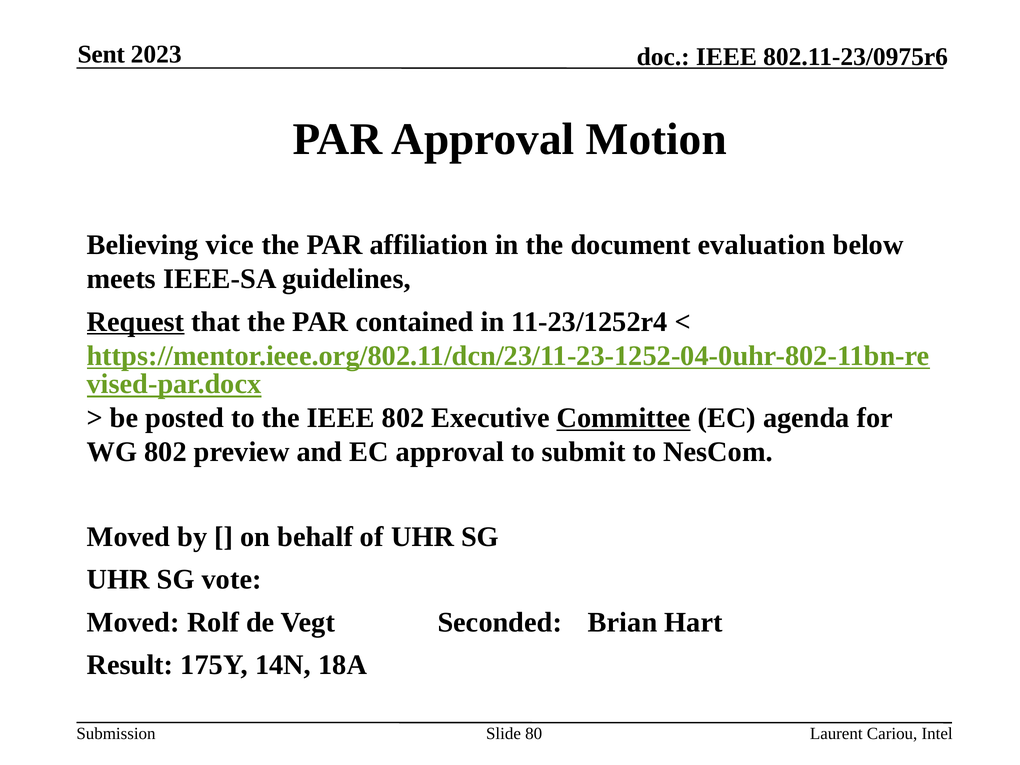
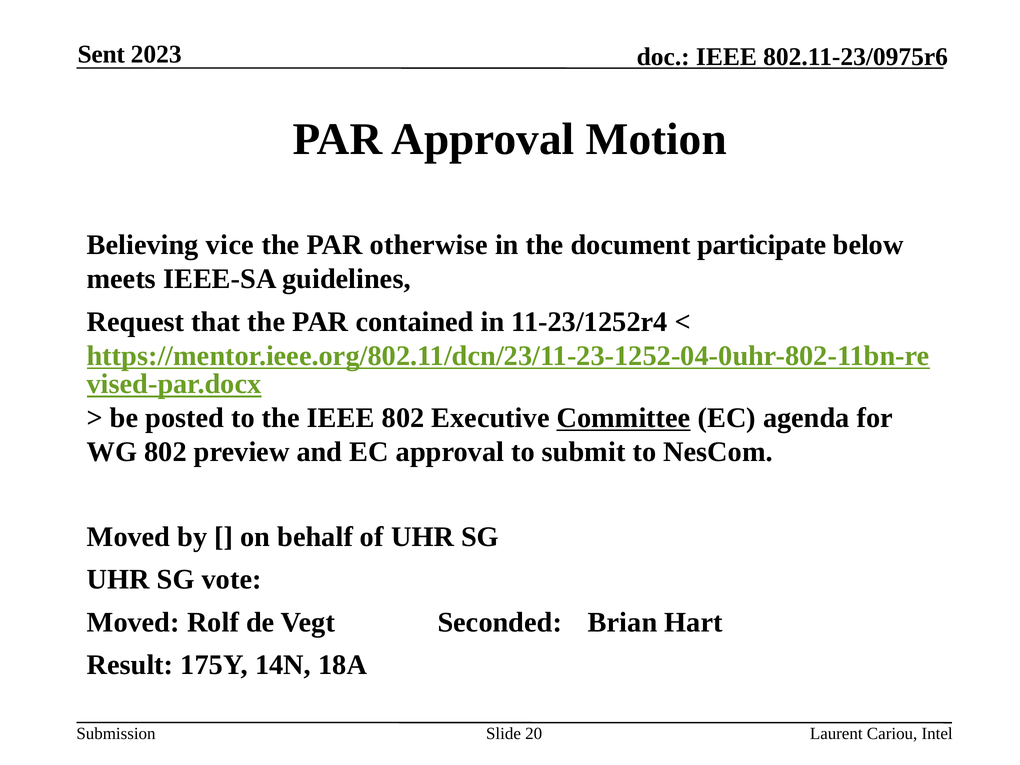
affiliation: affiliation -> otherwise (429, 245)
evaluation: evaluation -> participate (762, 245)
Request underline: present -> none (136, 322)
80: 80 -> 20 (534, 734)
